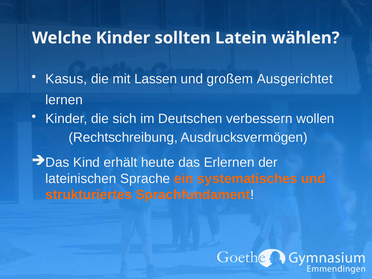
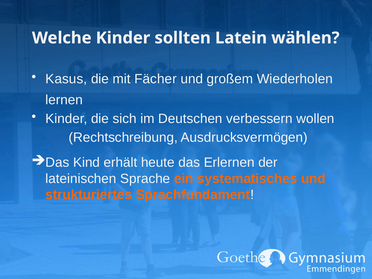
Lassen: Lassen -> Fächer (156, 79)
Ausgerichtet: Ausgerichtet -> Wiederholen (295, 79)
